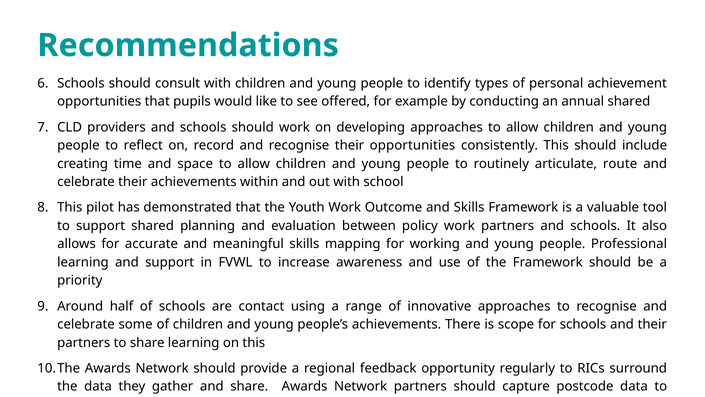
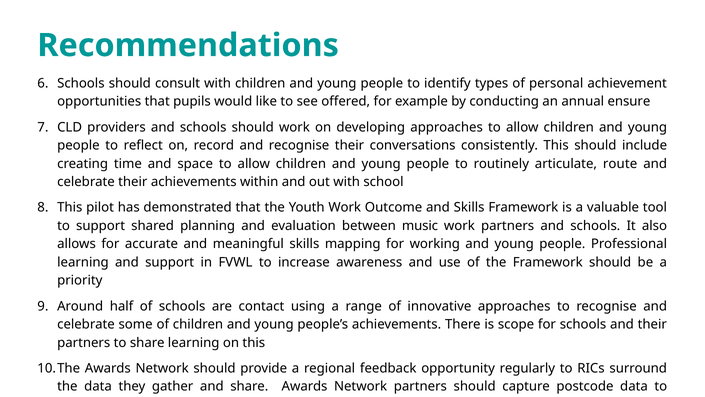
annual shared: shared -> ensure (629, 101)
their opportunities: opportunities -> conversations (413, 145)
policy: policy -> music (420, 226)
